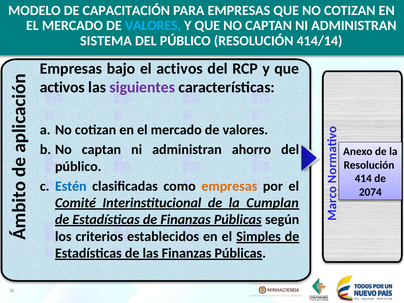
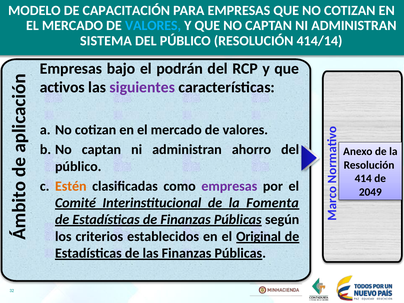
el activos: activos -> podrán (180, 69)
Estén colour: blue -> orange (71, 186)
empresas colour: orange -> purple (229, 186)
2074: 2074 -> 2049 (370, 192)
Cumplan: Cumplan -> Fomenta (273, 203)
Simples: Simples -> Original (259, 237)
